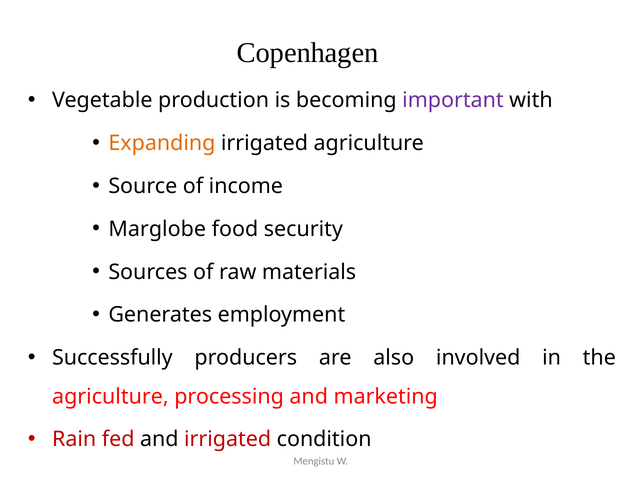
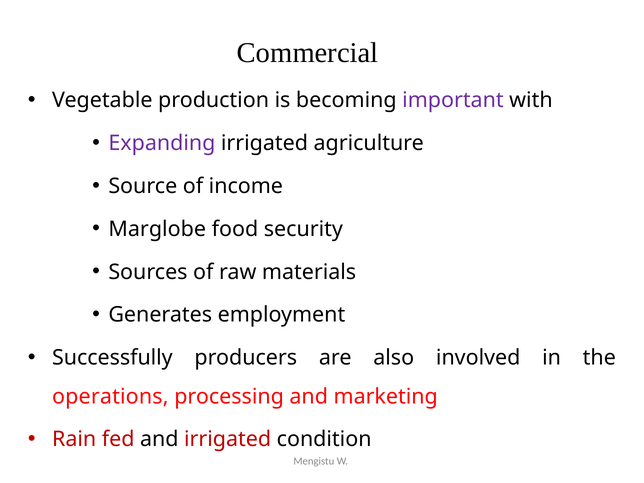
Copenhagen: Copenhagen -> Commercial (308, 53)
Expanding colour: orange -> purple (162, 143)
agriculture: agriculture -> operations (110, 396)
